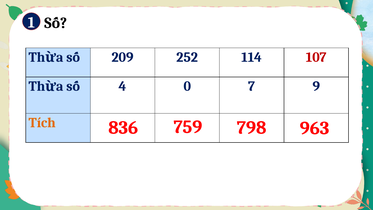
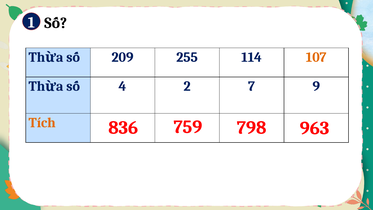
252: 252 -> 255 (187, 57)
107 colour: red -> orange (316, 57)
0: 0 -> 2 (187, 86)
